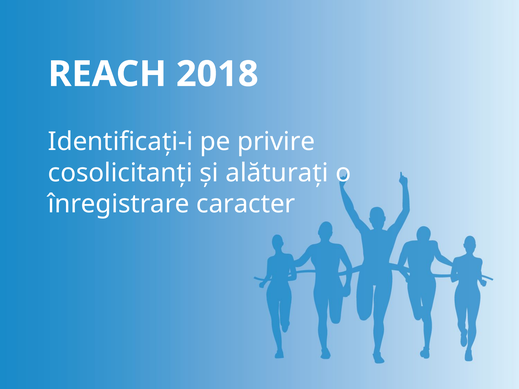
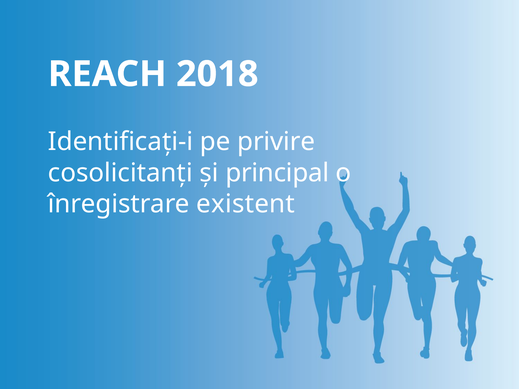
alăturați: alăturați -> principal (277, 173)
caracter: caracter -> existent (246, 204)
